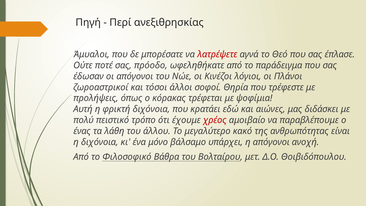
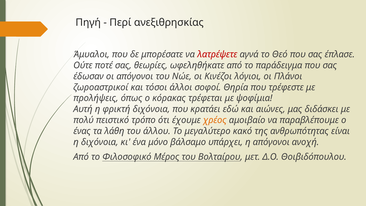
πρόοδο: πρόοδο -> θεωρίες (151, 65)
χρέος colour: red -> orange (215, 120)
Βάθρα: Βάθρα -> Μέρος (167, 157)
